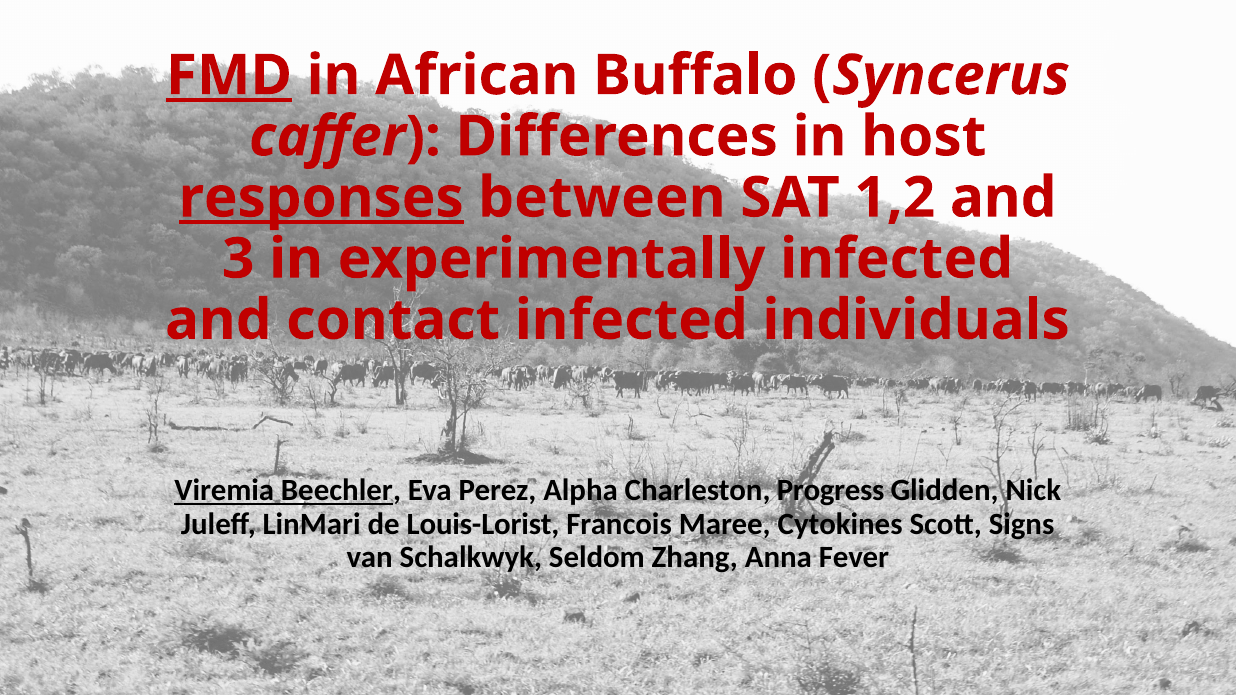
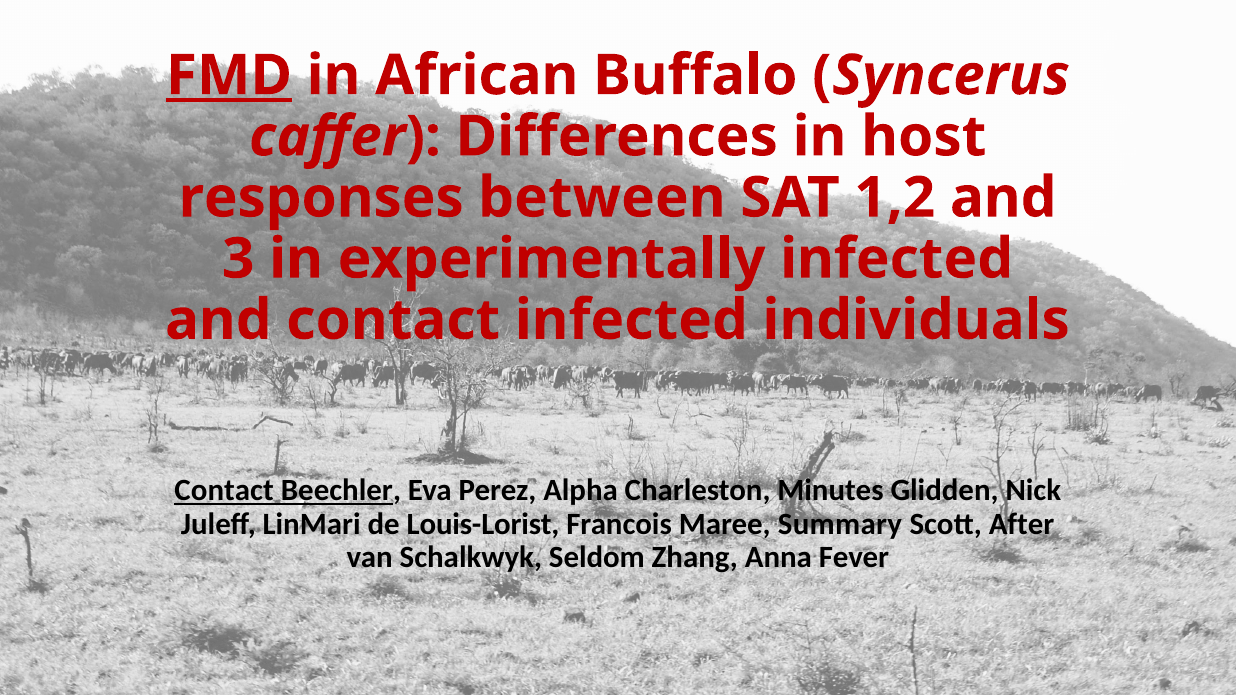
responses underline: present -> none (321, 198)
Viremia: Viremia -> Contact (224, 491)
Progress: Progress -> Minutes (830, 491)
Cytokines: Cytokines -> Summary (840, 524)
Signs: Signs -> After (1022, 524)
